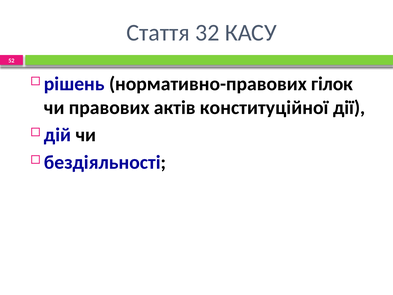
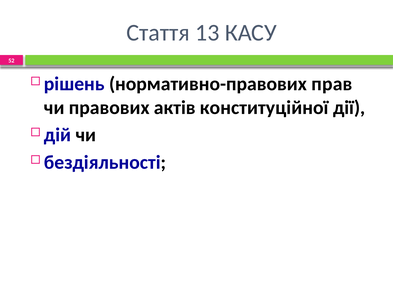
32: 32 -> 13 (207, 33)
гілок: гілок -> прав (332, 84)
